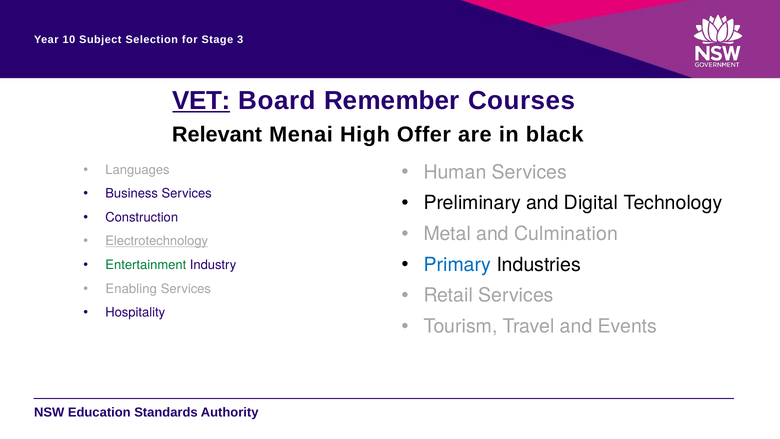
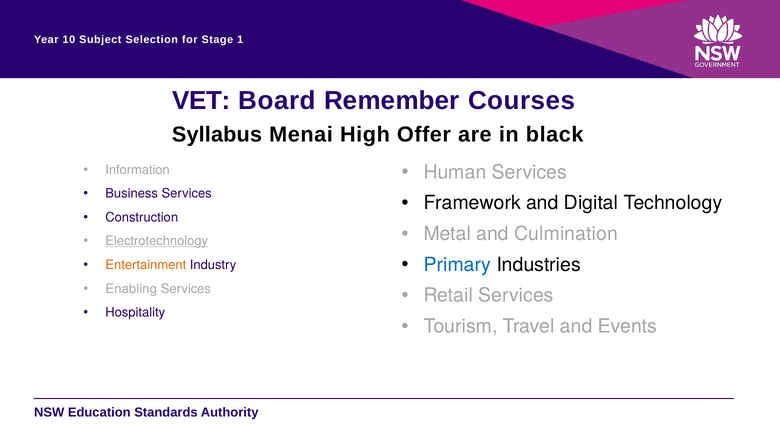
3: 3 -> 1 (240, 40)
VET underline: present -> none (201, 100)
Relevant: Relevant -> Syllabus (217, 134)
Languages: Languages -> Information (138, 170)
Preliminary: Preliminary -> Framework (472, 203)
Entertainment colour: green -> orange (146, 265)
